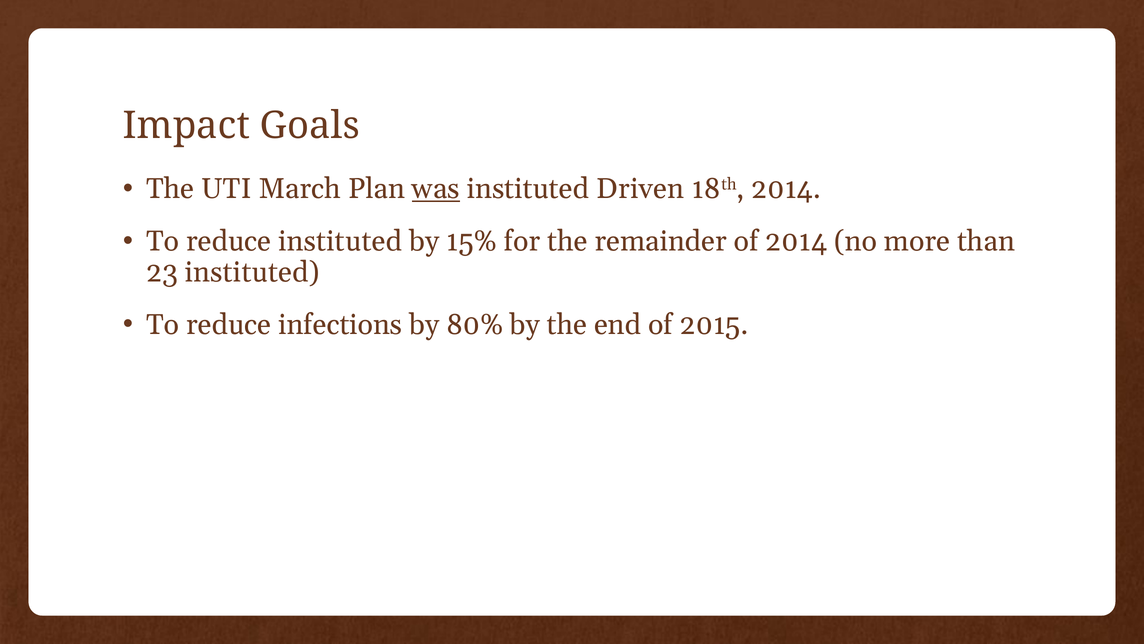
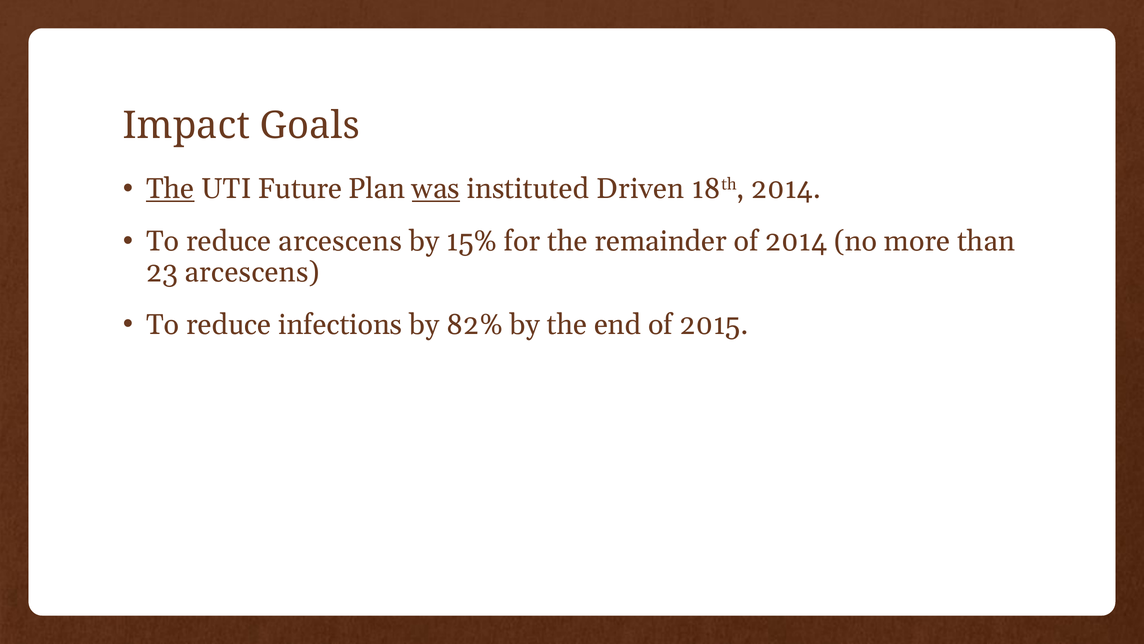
The underline: none -> present (170, 189)
March: March -> Future (300, 189)
reduce instituted: instituted -> arcescens (340, 241)
23 instituted: instituted -> arcescens (252, 272)
80%: 80% -> 82% (475, 324)
